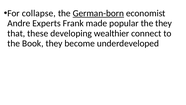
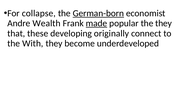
Experts: Experts -> Wealth (46, 23)
made underline: none -> present (96, 23)
wealthier: wealthier -> originally (111, 33)
Book: Book -> With (33, 43)
